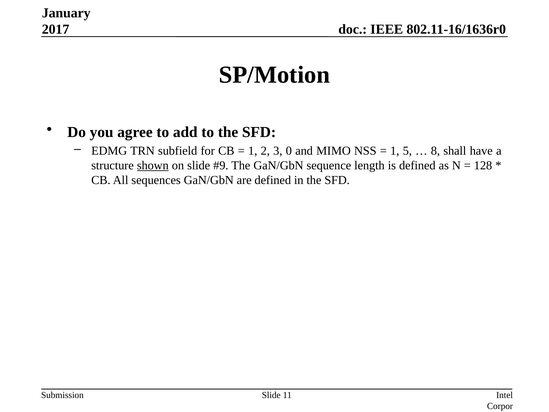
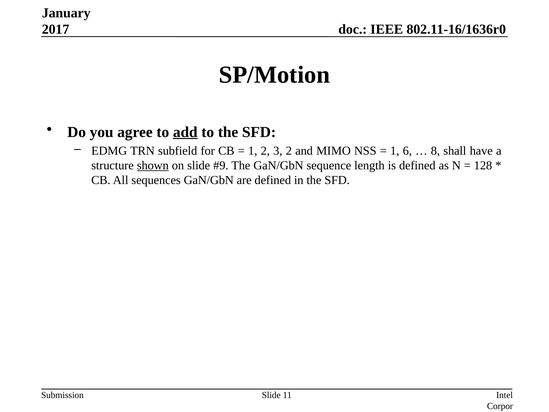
add underline: none -> present (185, 132)
3 0: 0 -> 2 (289, 151)
5: 5 -> 6 (407, 151)
